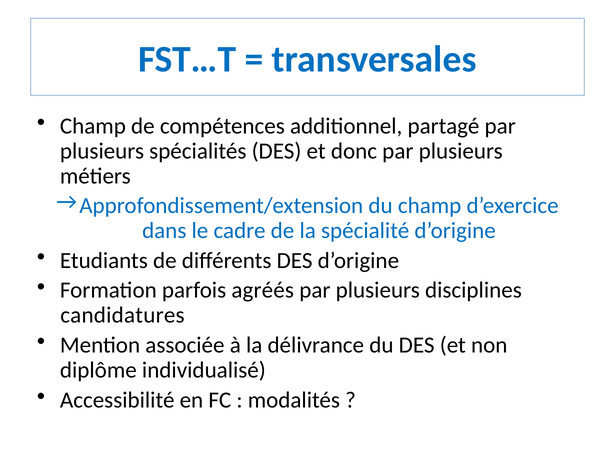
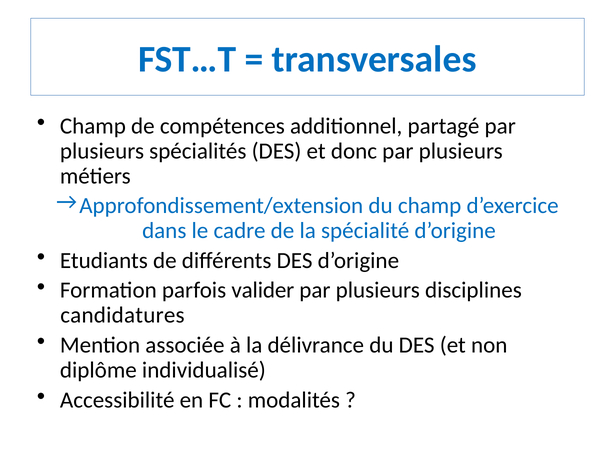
agréés: agréés -> valider (263, 291)
